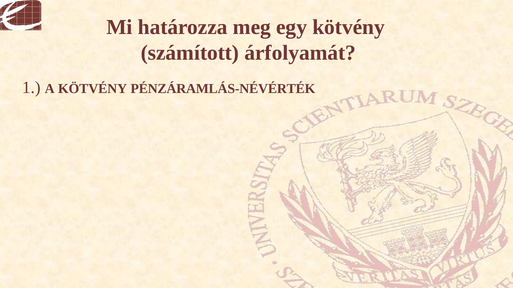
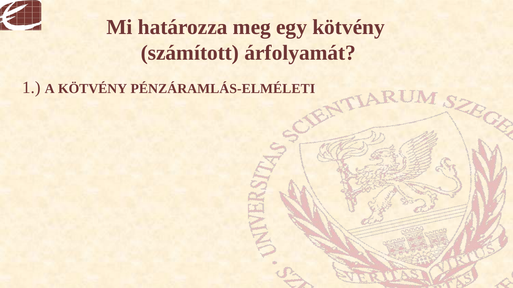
PÉNZÁRAMLÁS-NÉVÉRTÉK: PÉNZÁRAMLÁS-NÉVÉRTÉK -> PÉNZÁRAMLÁS-ELMÉLETI (223, 89)
